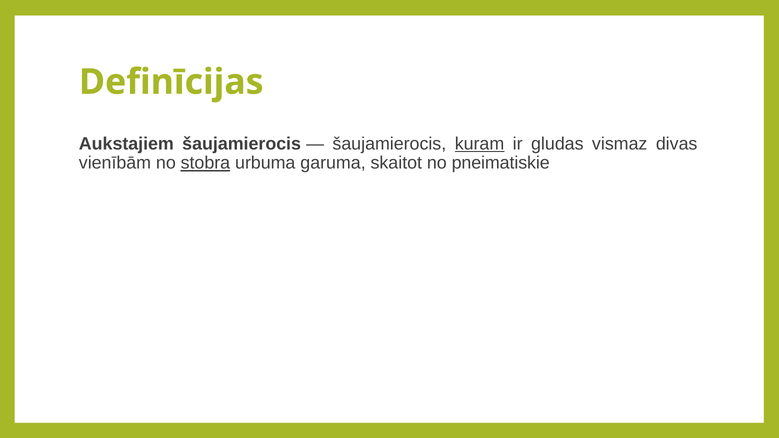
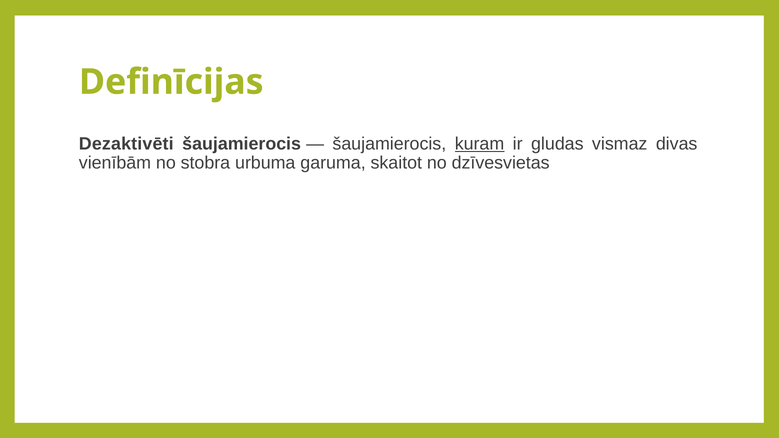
Aukstajiem: Aukstajiem -> Dezaktivēti (126, 144)
stobra underline: present -> none (205, 163)
pneimatiskie: pneimatiskie -> dzīvesvietas (501, 163)
